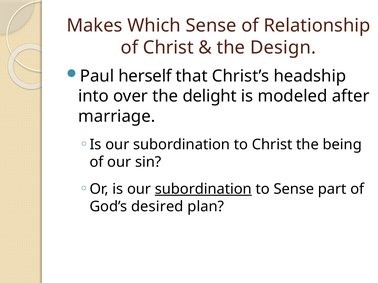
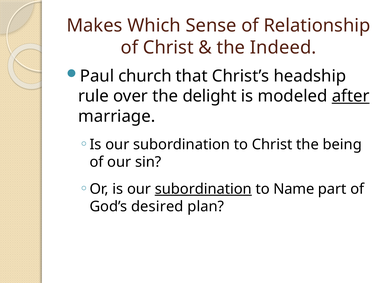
Design: Design -> Indeed (283, 48)
herself: herself -> church (145, 76)
into: into -> rule (94, 96)
after underline: none -> present (351, 96)
to Sense: Sense -> Name (294, 189)
